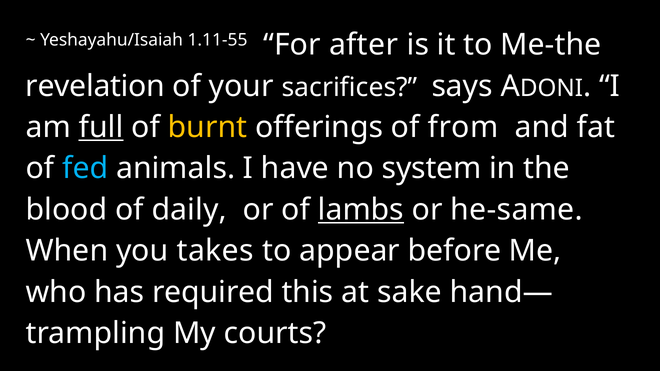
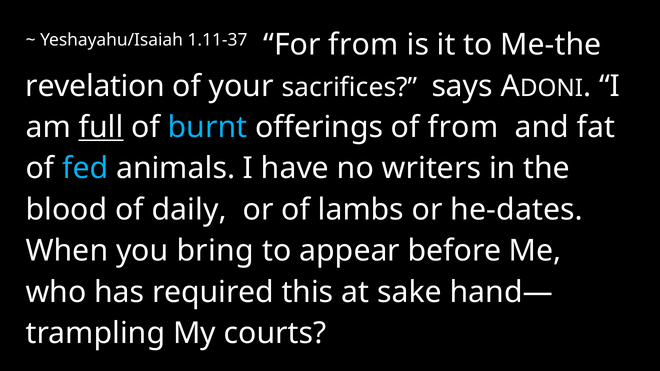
1.11-55: 1.11-55 -> 1.11-37 (217, 40)
For after: after -> from (364, 45)
burnt colour: yellow -> light blue (208, 127)
system: system -> writers (431, 169)
lambs underline: present -> none (361, 210)
he-same: he-same -> he-dates (517, 210)
takes: takes -> bring (215, 251)
